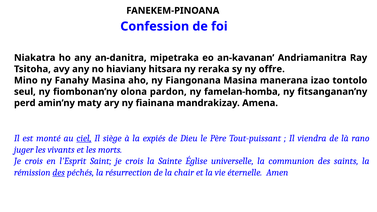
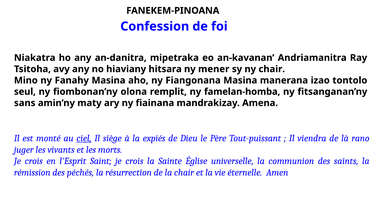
reraka: reraka -> mener (214, 69)
ny offre: offre -> chair (272, 69)
pardon: pardon -> remplit (168, 92)
perd: perd -> sans (25, 103)
des underline: present -> none (59, 172)
